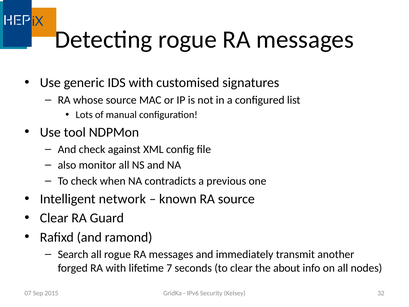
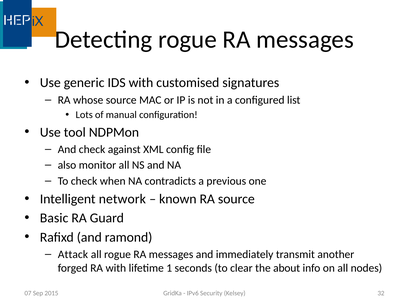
Clear: Clear -> Basic (54, 218)
Search: Search -> Attack (73, 254)
7: 7 -> 1 (169, 268)
